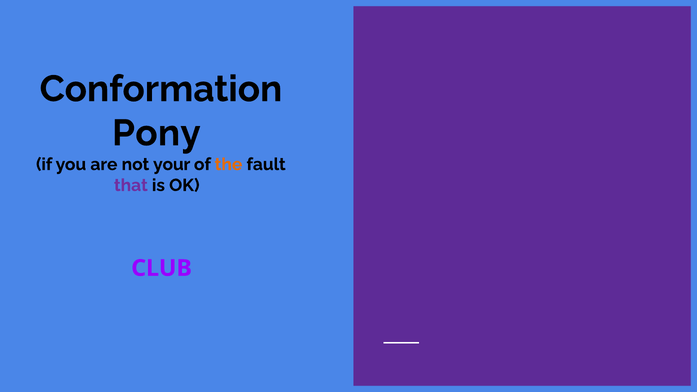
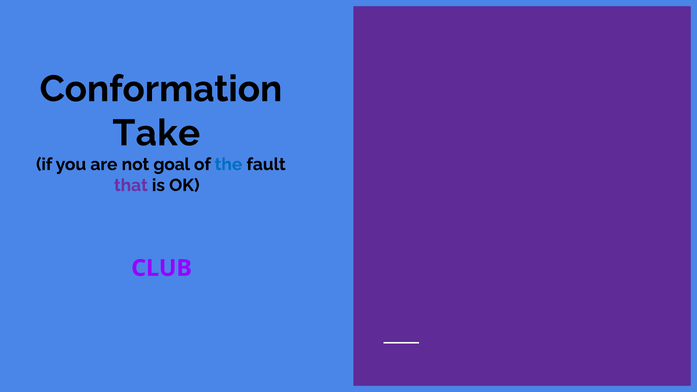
Pony: Pony -> Take (156, 133)
your: your -> goal (172, 164)
the colour: orange -> blue (228, 164)
